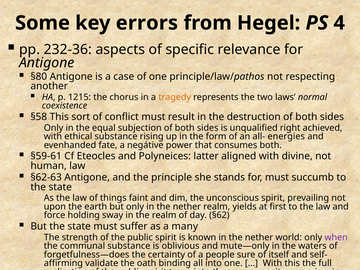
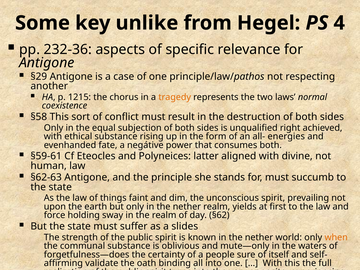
errors: errors -> unlike (147, 23)
§80: §80 -> §29 (39, 77)
many: many -> slides (185, 226)
when colour: purple -> orange (336, 237)
